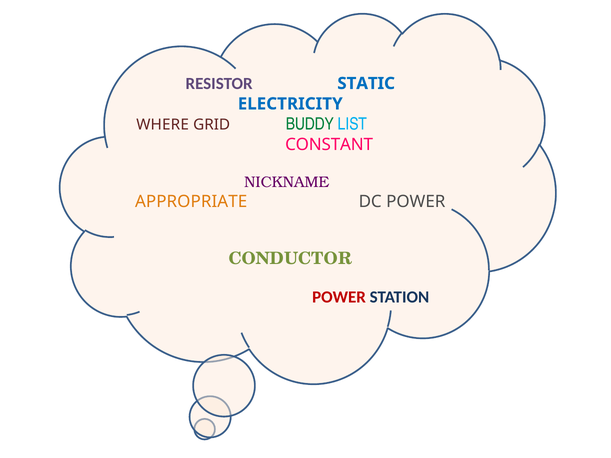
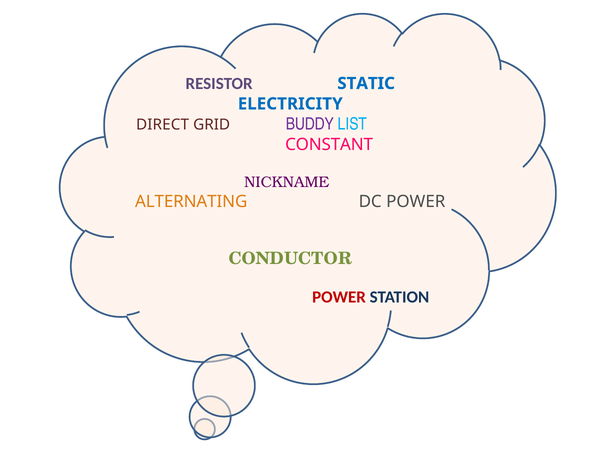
WHERE: WHERE -> DIRECT (163, 125)
BUDDY colour: green -> purple (310, 124)
APPROPRIATE: APPROPRIATE -> ALTERNATING (191, 202)
